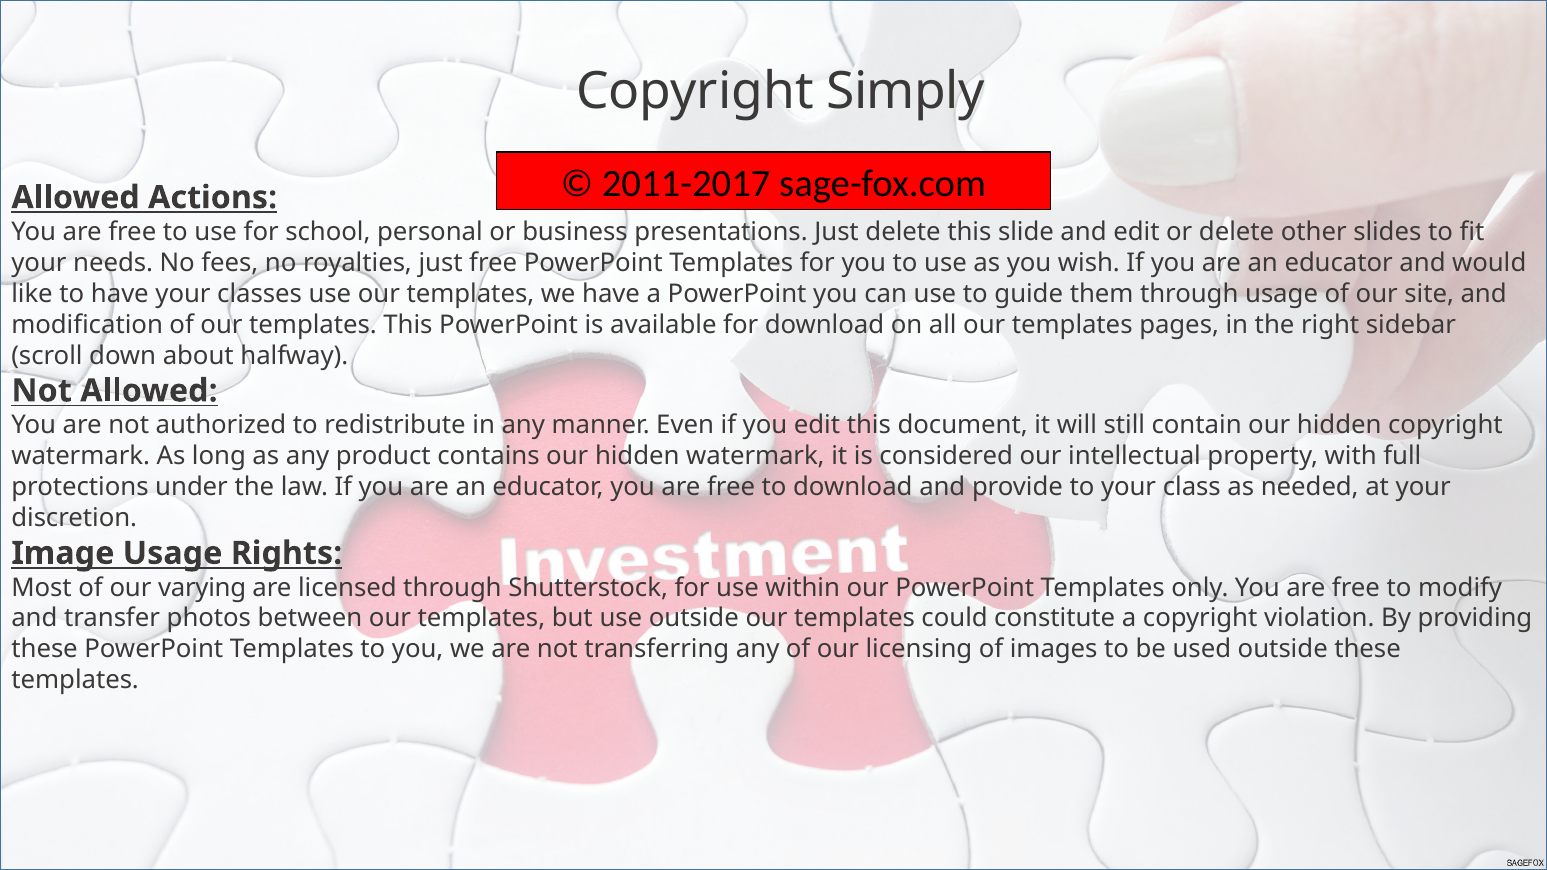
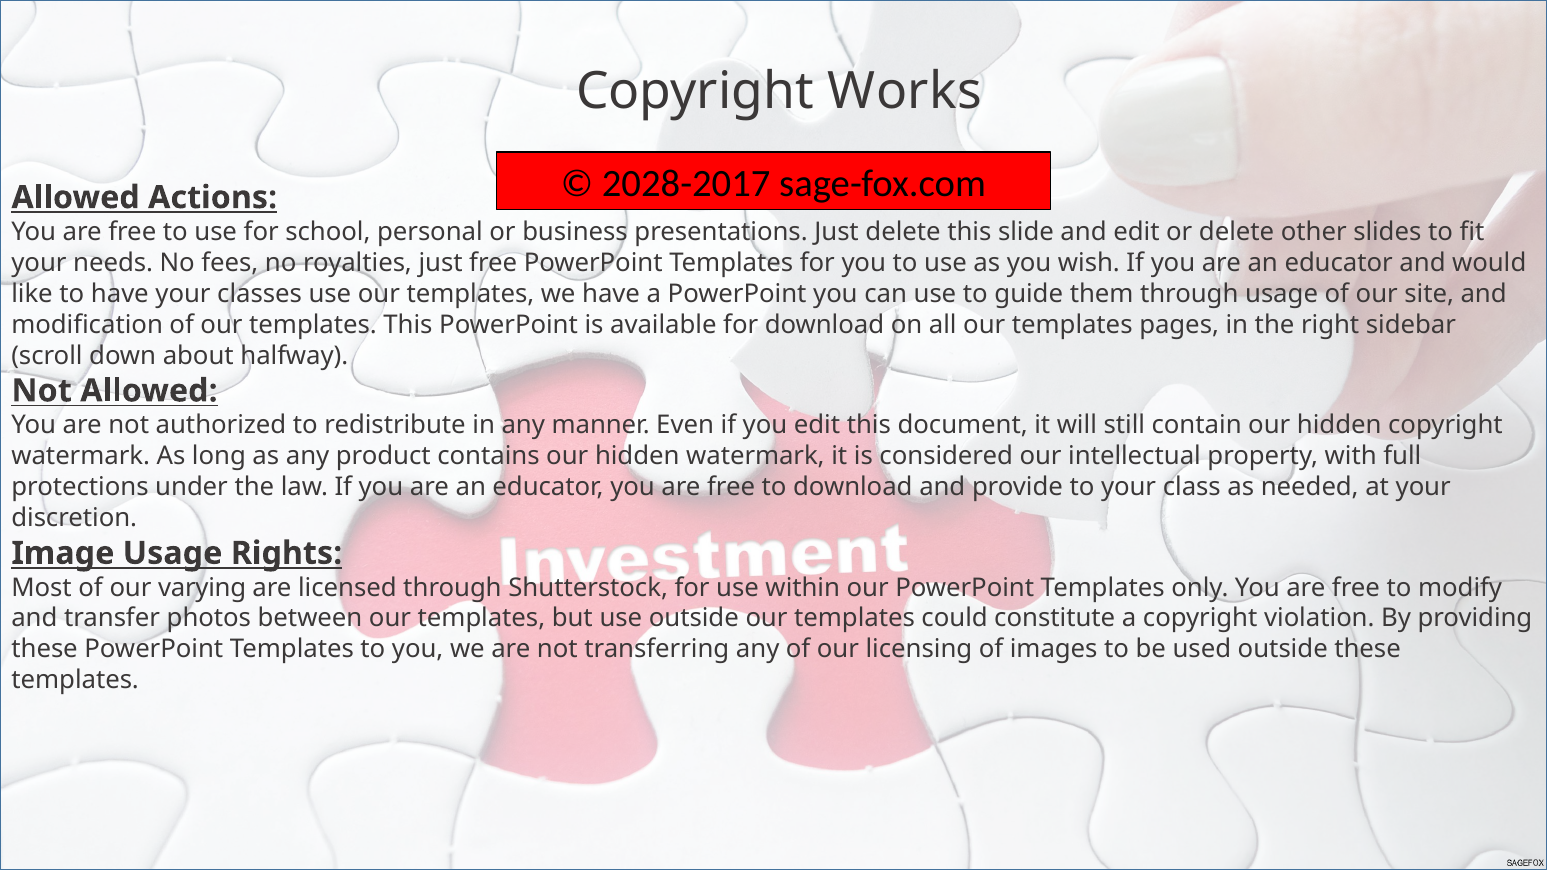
Simply: Simply -> Works (905, 91)
2011-2017: 2011-2017 -> 2028-2017 (686, 184)
